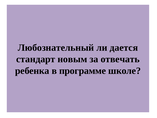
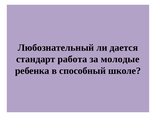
новым: новым -> работа (72, 59)
отвечать: отвечать -> молодые (120, 59)
программе: программе -> способный (83, 71)
